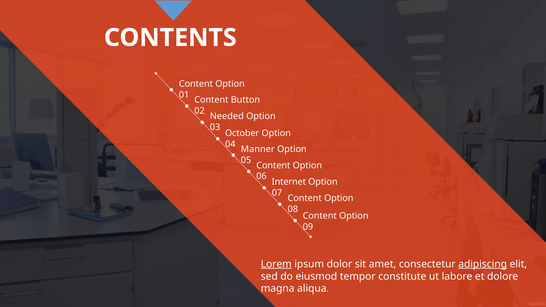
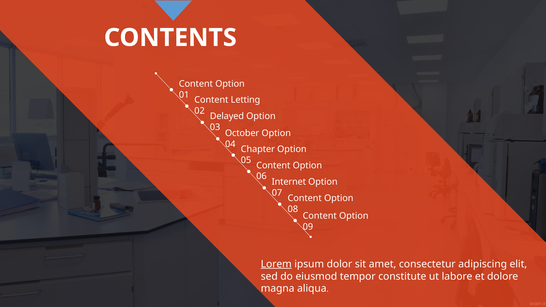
Button: Button -> Letting (245, 100)
Needed: Needed -> Delayed (227, 116)
Manner: Manner -> Chapter (258, 149)
adipiscing underline: present -> none (483, 264)
